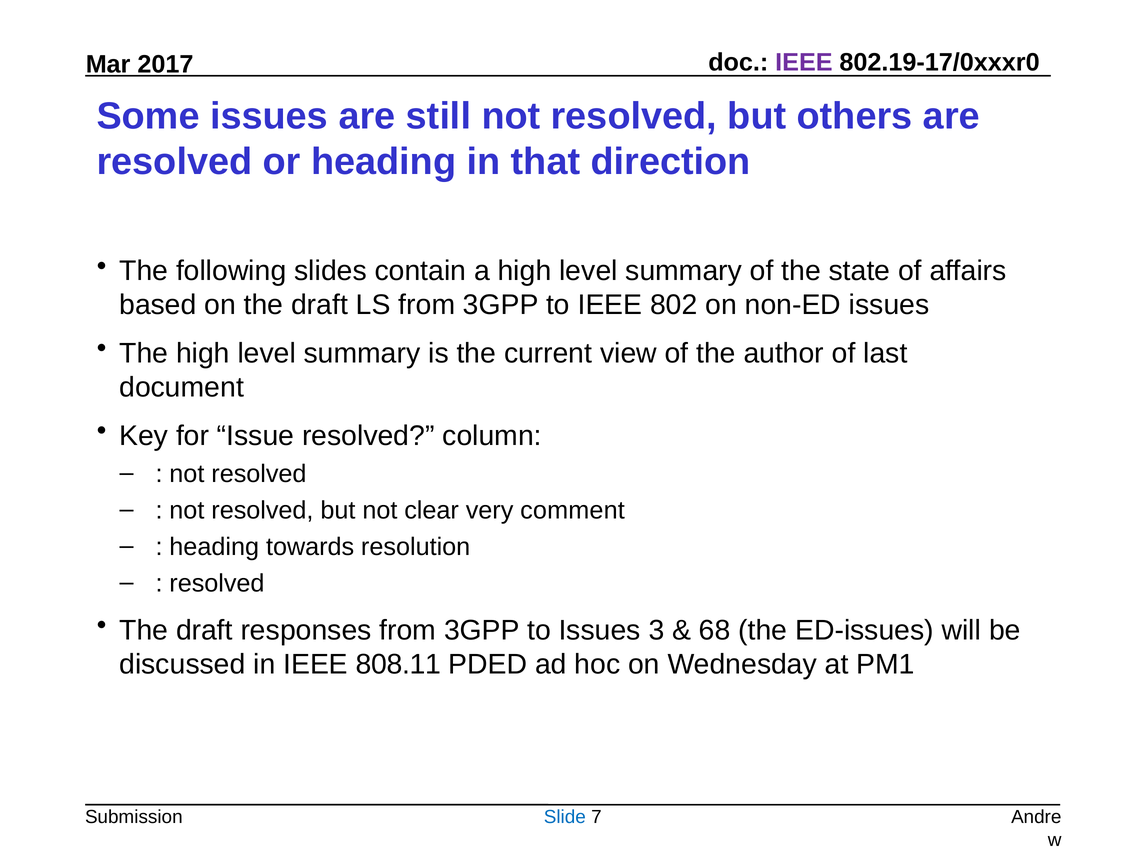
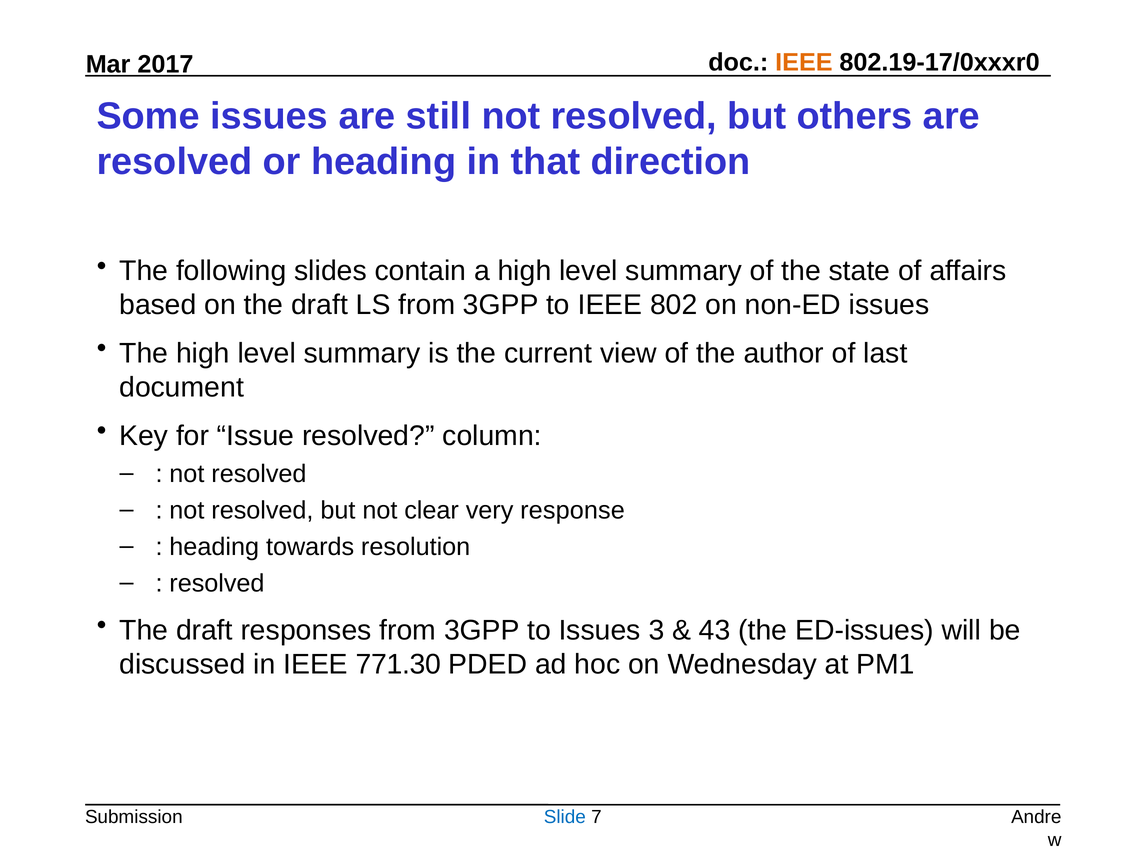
IEEE colour: purple -> orange (804, 62)
comment: comment -> response (573, 510)
68: 68 -> 43 (715, 630)
808.11: 808.11 -> 771.30 (398, 664)
